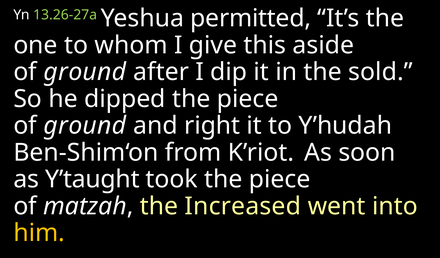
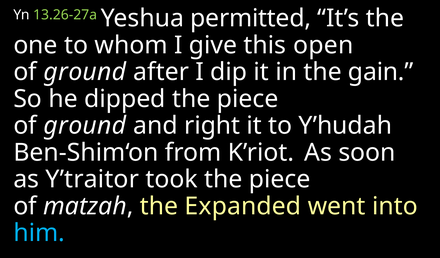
aside: aside -> open (323, 45)
sold: sold -> gain (381, 72)
Y’taught: Y’taught -> Y’traitor (92, 179)
Increased: Increased -> Expanded (243, 206)
him colour: yellow -> light blue (39, 233)
